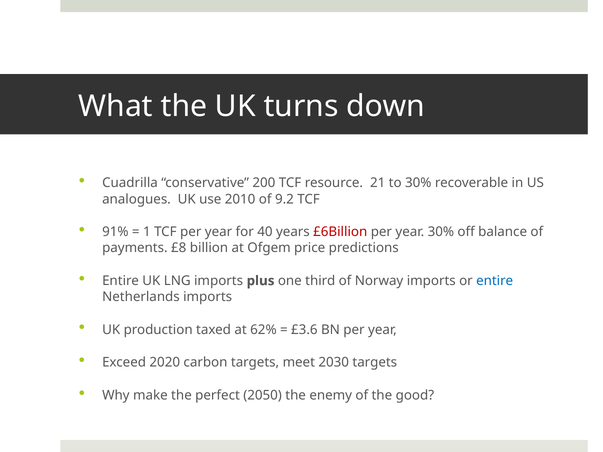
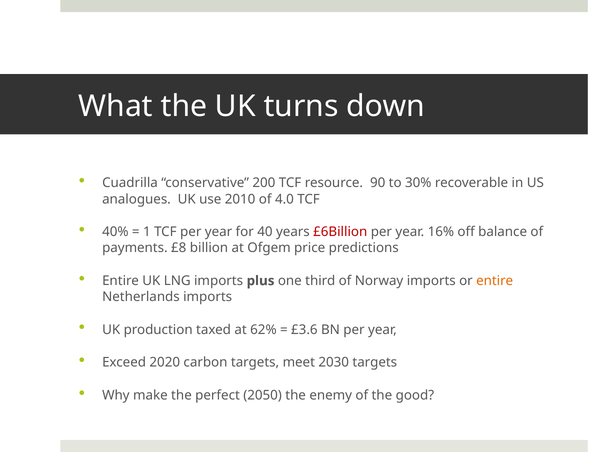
21: 21 -> 90 (378, 183)
9.2: 9.2 -> 4.0 (284, 199)
91%: 91% -> 40% (115, 232)
year 30%: 30% -> 16% (441, 232)
entire colour: blue -> orange (495, 281)
